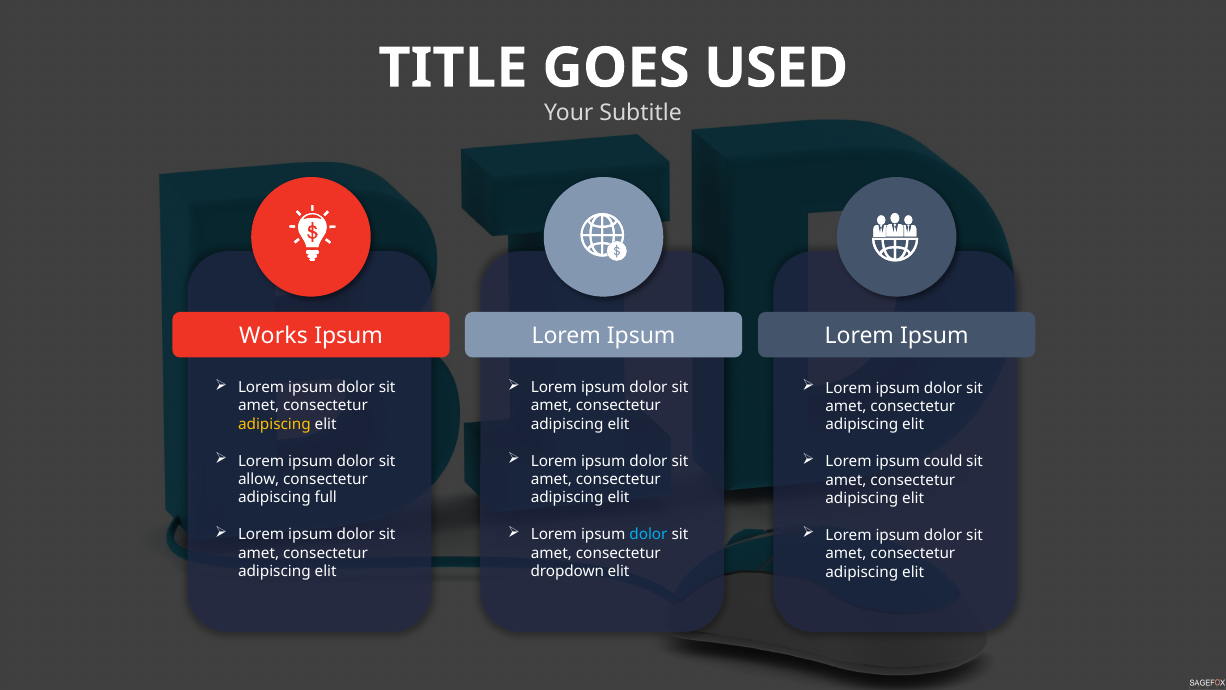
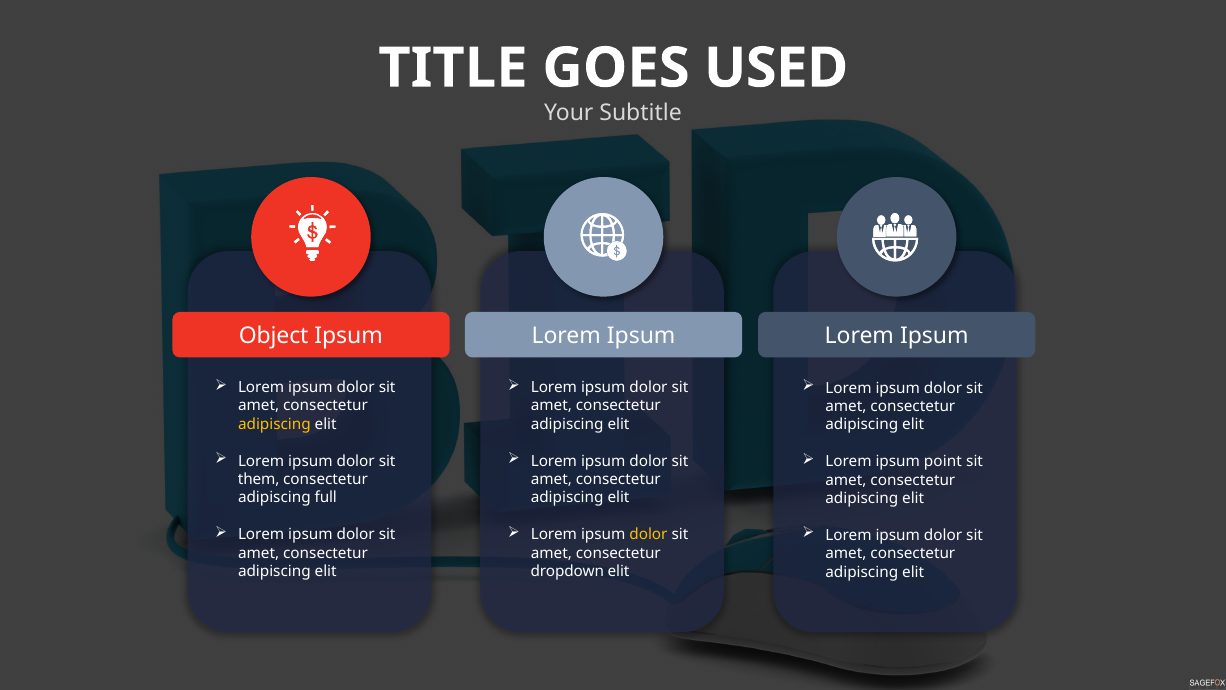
Works: Works -> Object (274, 336)
could: could -> point (943, 461)
allow: allow -> them (259, 479)
dolor colour: light blue -> yellow (648, 534)
